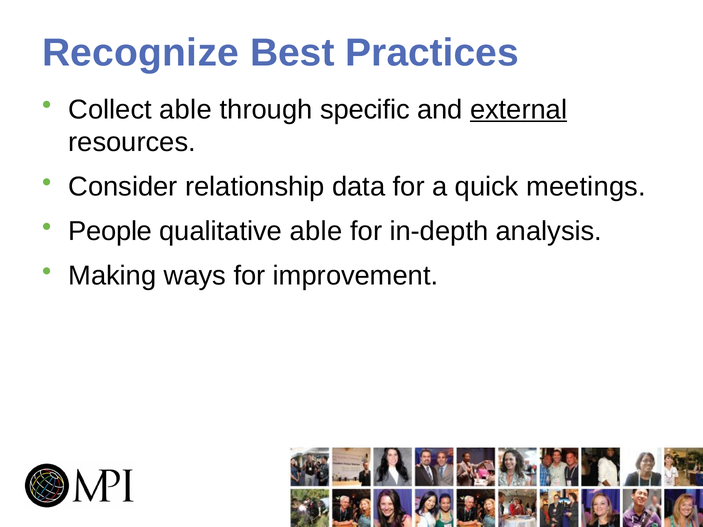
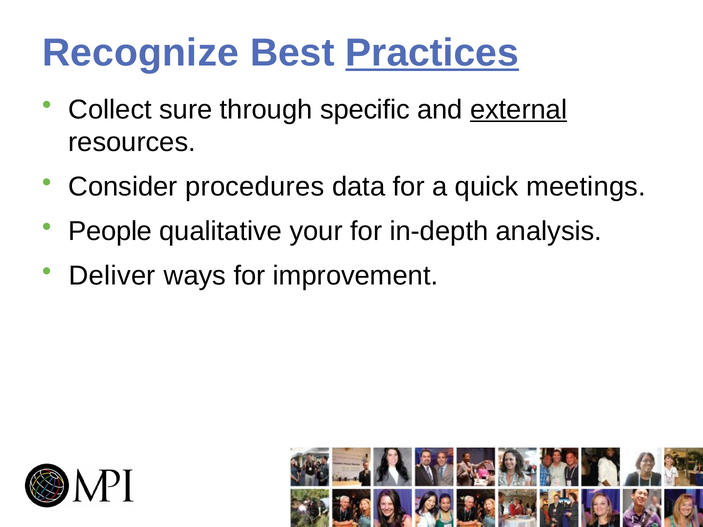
Practices underline: none -> present (432, 53)
Collect able: able -> sure (186, 110)
relationship: relationship -> procedures (255, 187)
qualitative able: able -> your (316, 232)
Making: Making -> Deliver (112, 276)
